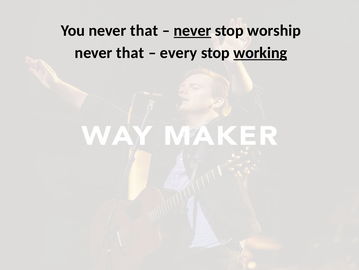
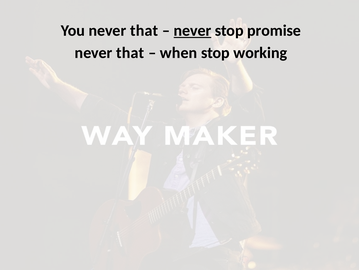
worship: worship -> promise (274, 30)
every: every -> when (179, 53)
working underline: present -> none (260, 53)
